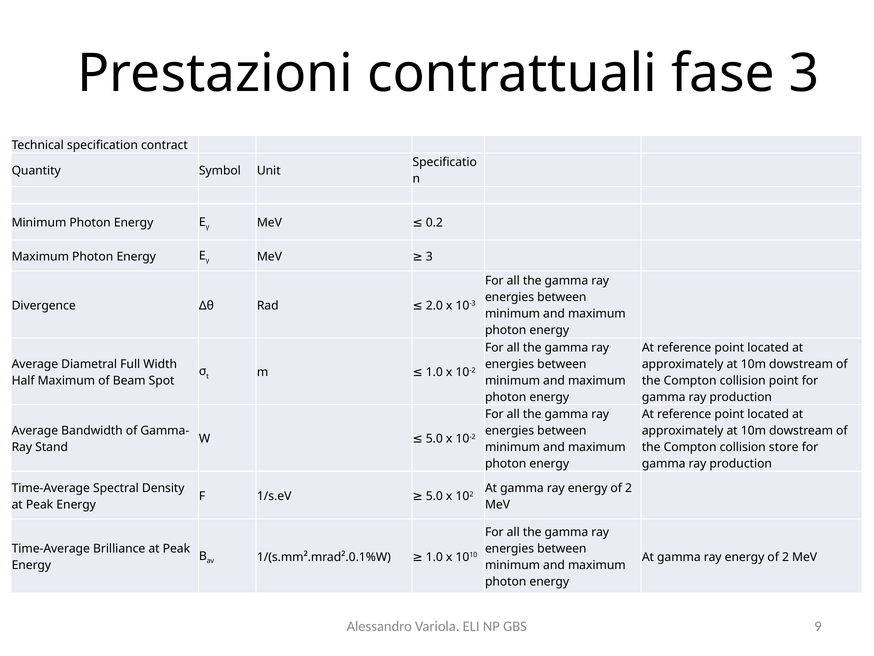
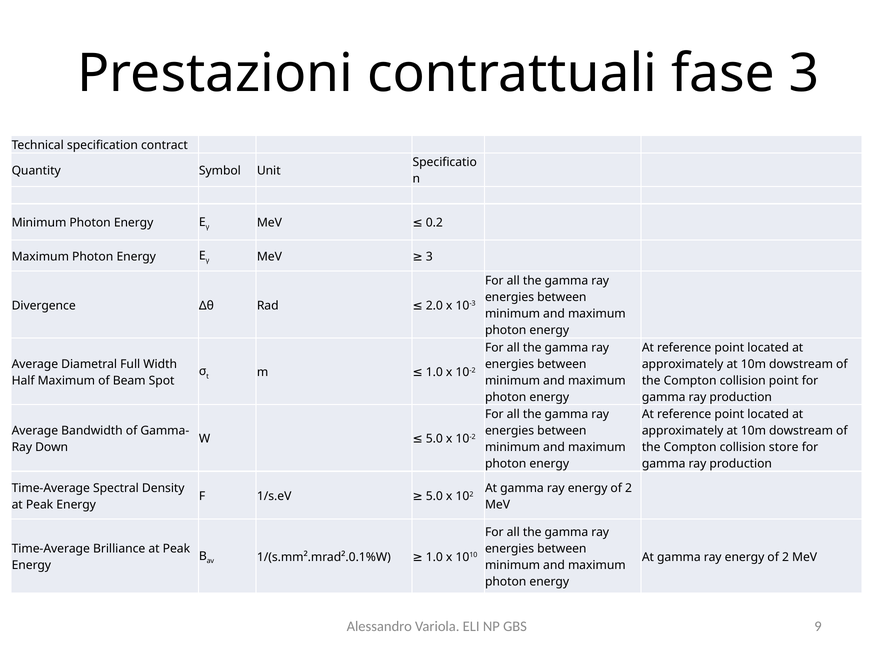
Stand: Stand -> Down (52, 447)
